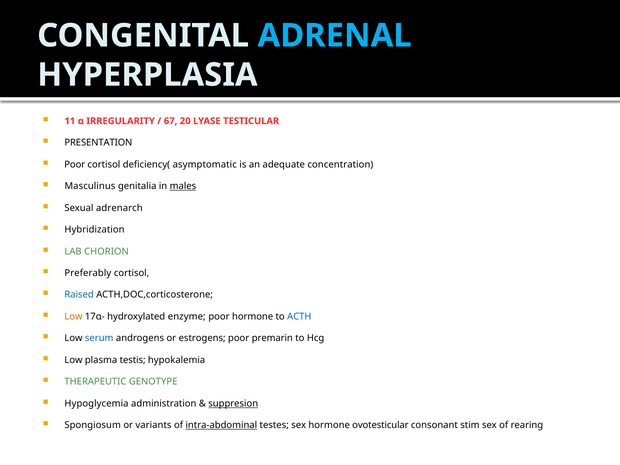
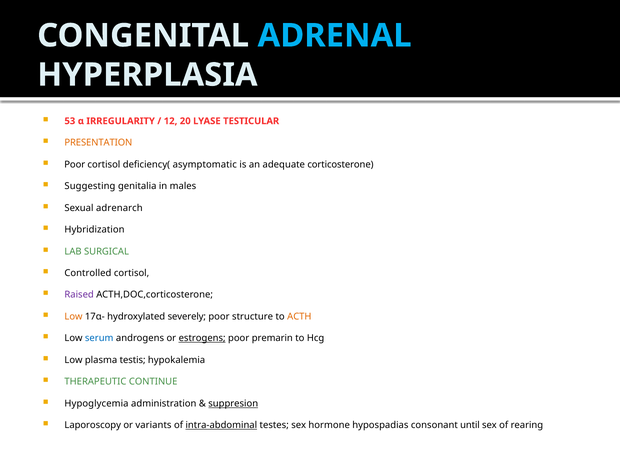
11: 11 -> 53 (70, 121)
67: 67 -> 12 (171, 121)
PRESENTATION colour: black -> orange (98, 143)
concentration: concentration -> corticosterone (340, 164)
Masculinus: Masculinus -> Suggesting (90, 186)
males underline: present -> none (183, 186)
CHORION: CHORION -> SURGICAL (107, 251)
Preferably: Preferably -> Controlled (88, 273)
Raised colour: blue -> purple (79, 295)
enzyme: enzyme -> severely (187, 317)
poor hormone: hormone -> structure (253, 317)
ACTH colour: blue -> orange (299, 317)
estrogens underline: none -> present (202, 338)
GENOTYPE: GENOTYPE -> CONTINUE (153, 382)
Spongiosum: Spongiosum -> Laporoscopy (93, 425)
ovotesticular: ovotesticular -> hypospadias (380, 425)
stim: stim -> until (470, 425)
